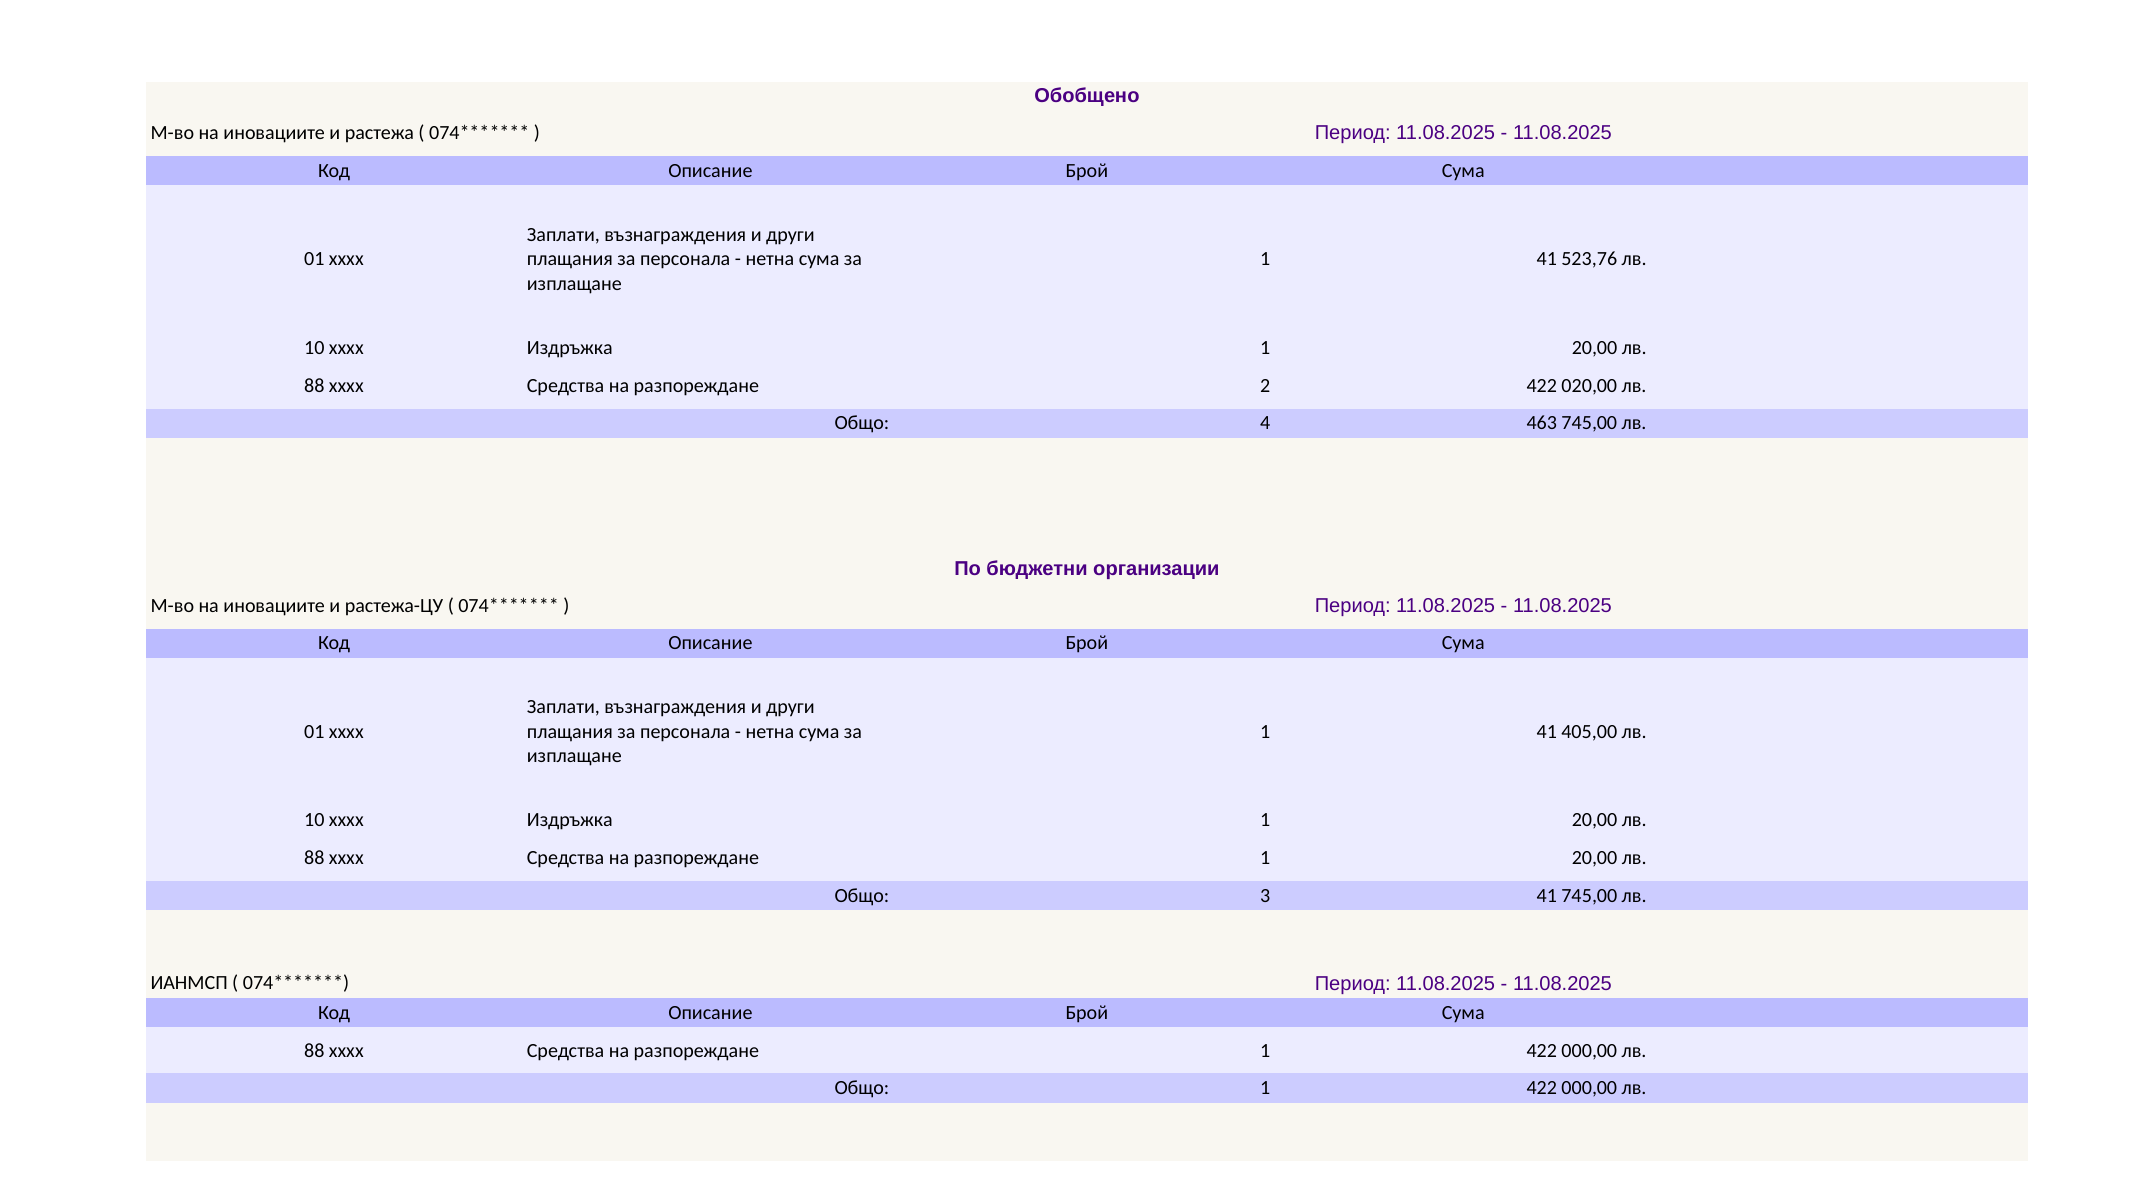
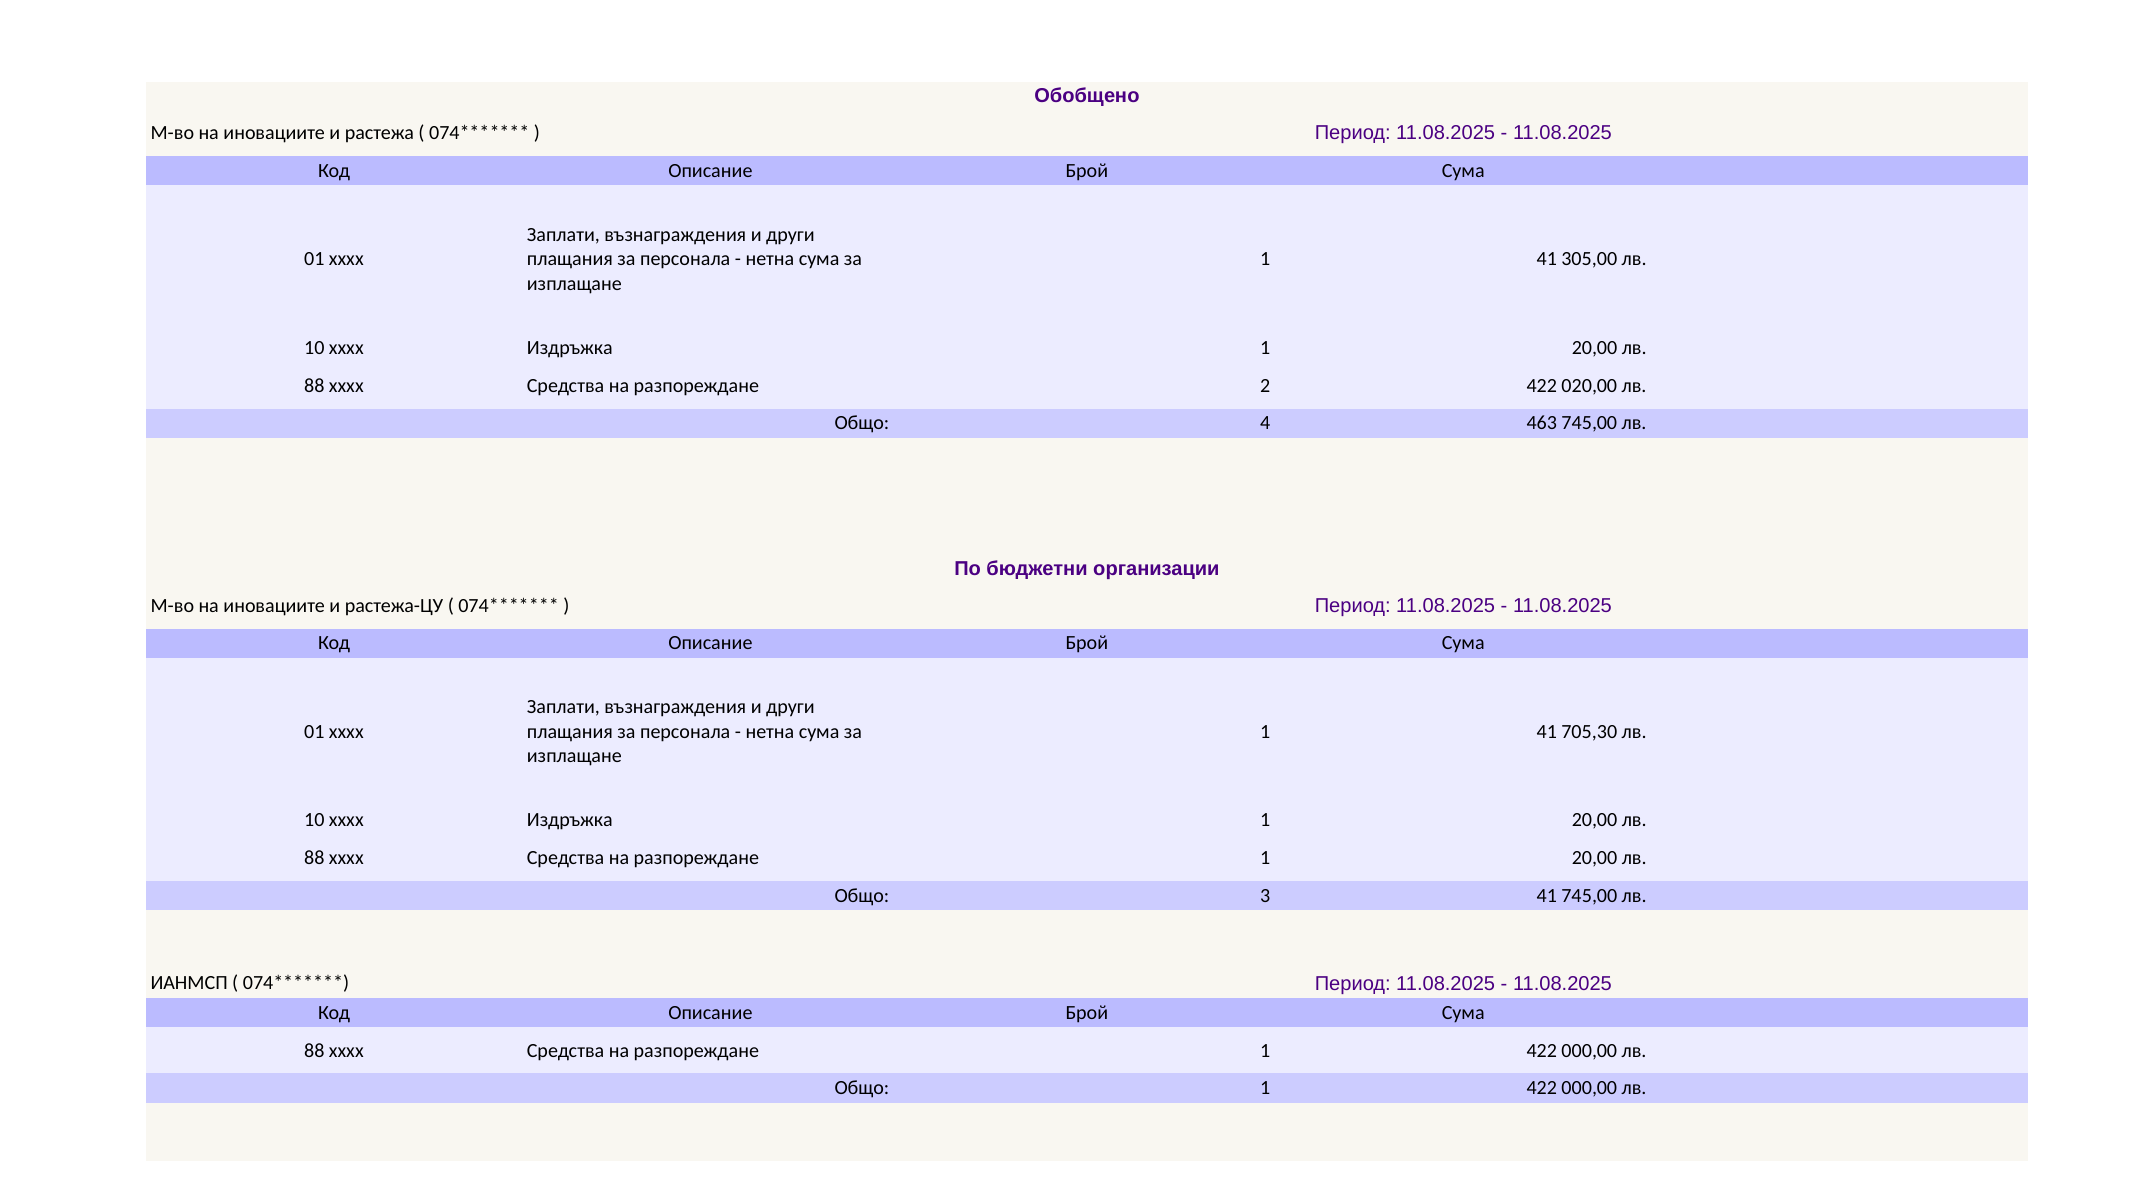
523,76: 523,76 -> 305,00 (1589, 259)
405,00: 405,00 -> 705,30 (1589, 732)
